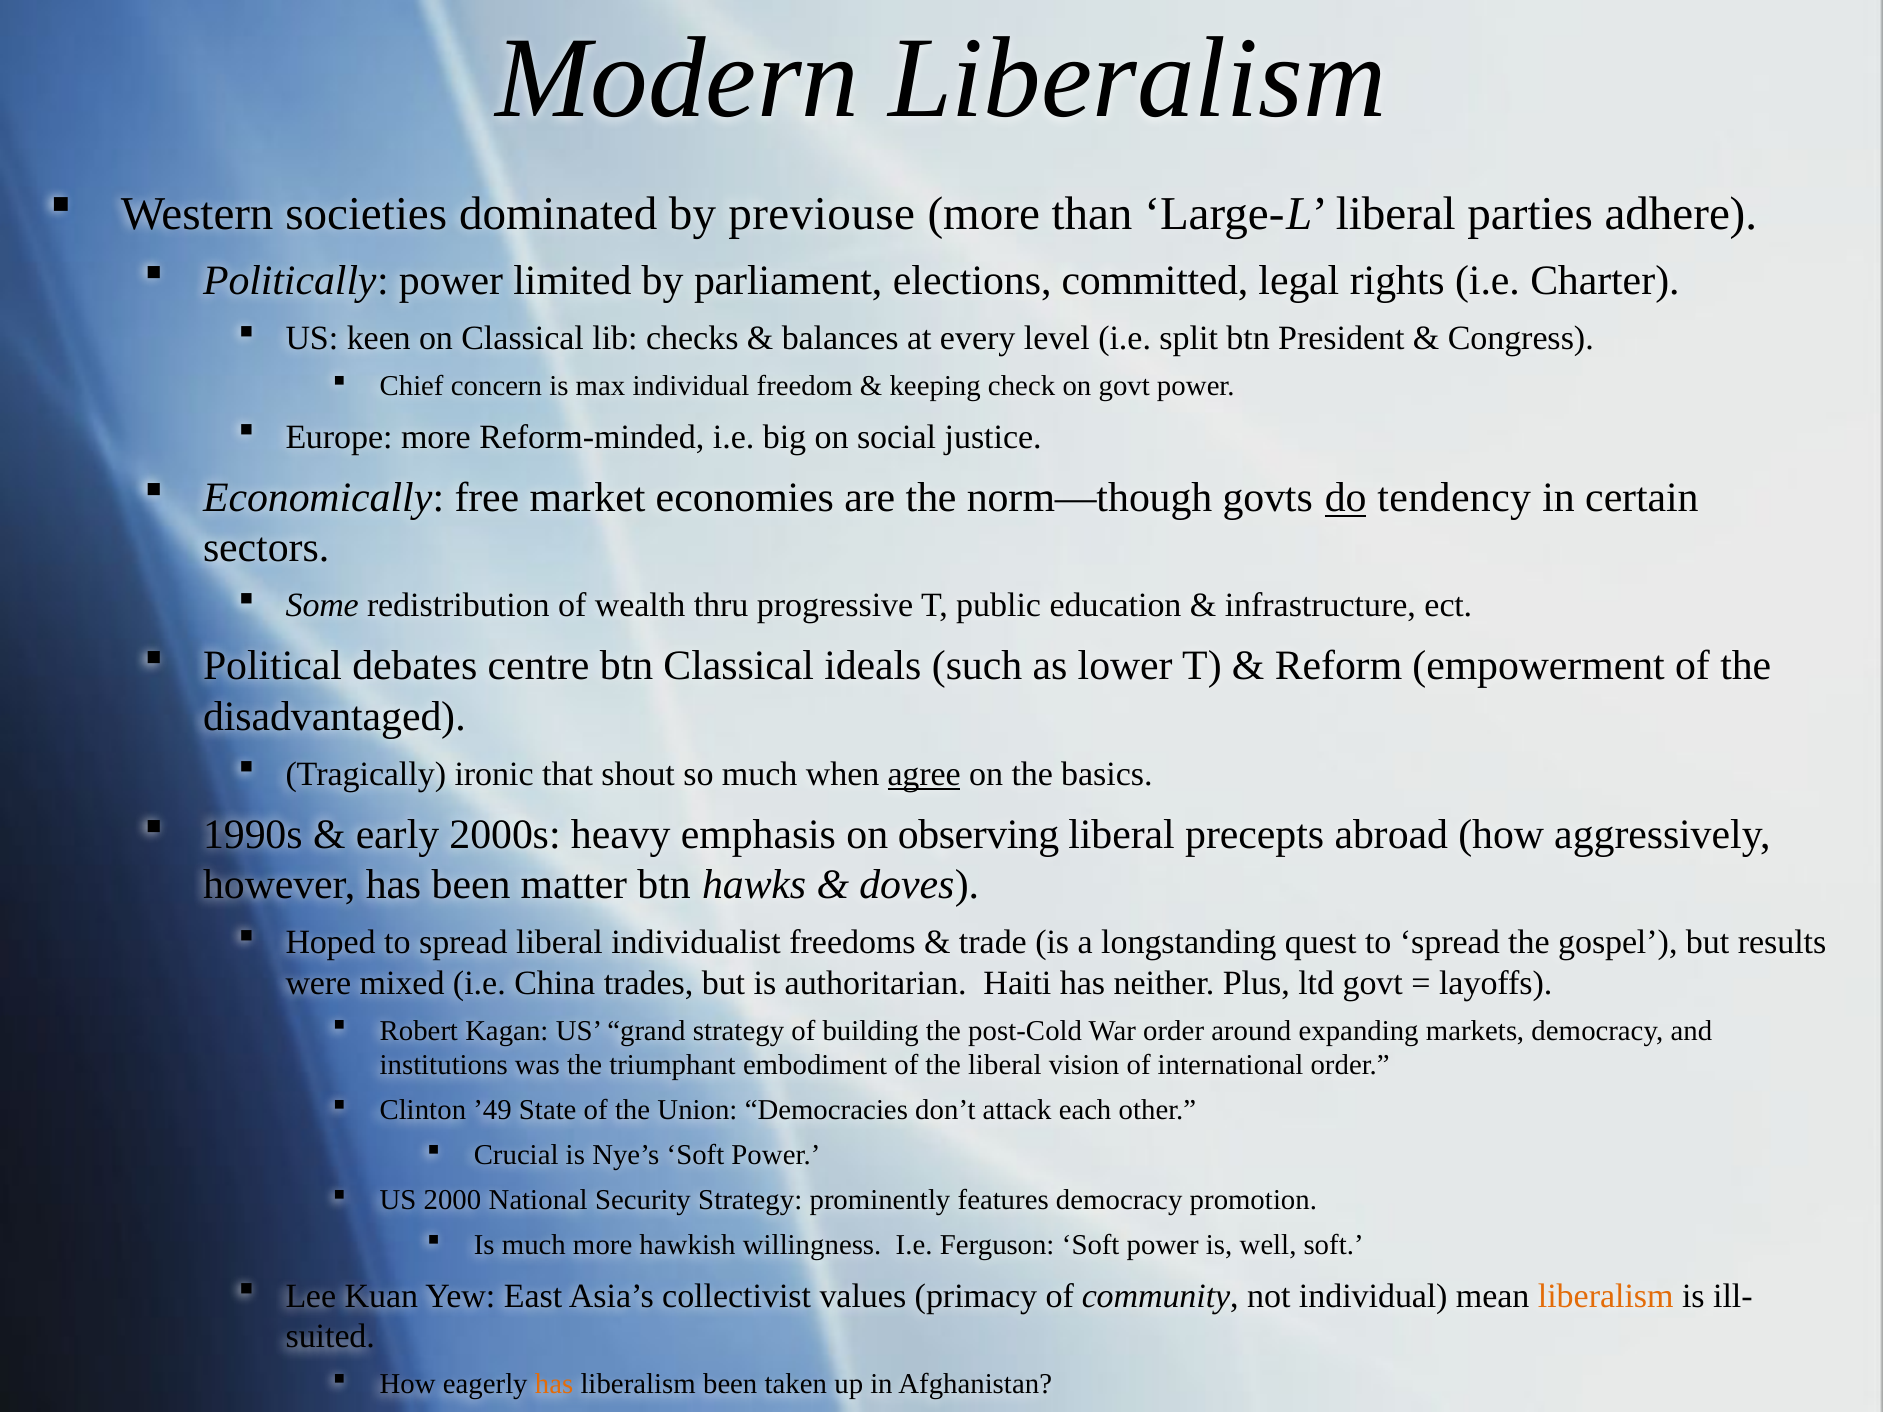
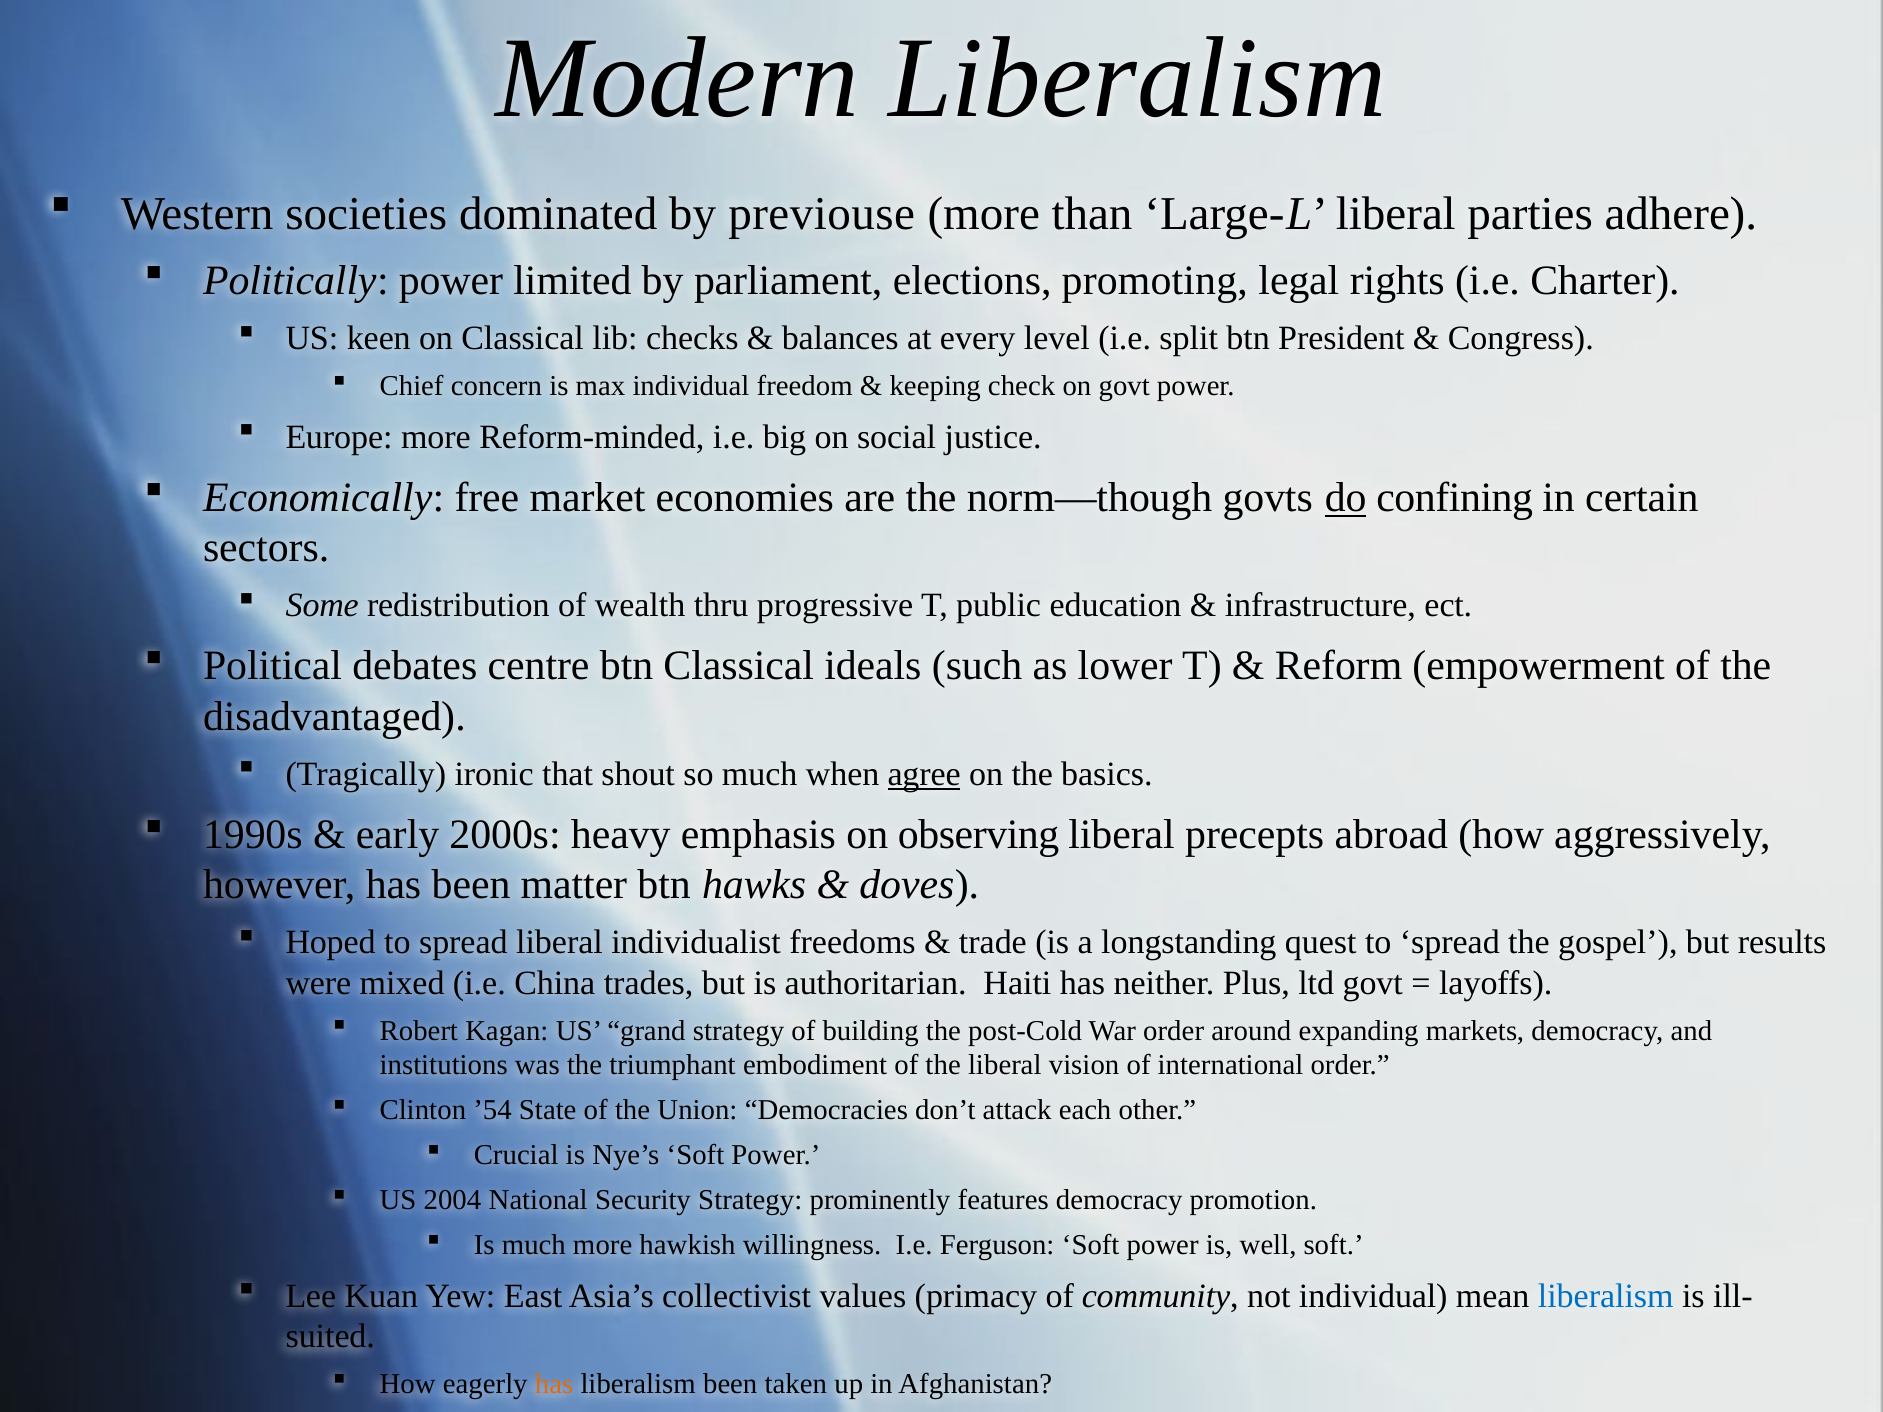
committed: committed -> promoting (1155, 281)
tendency: tendency -> confining (1455, 498)
’49: ’49 -> ’54 (493, 1111)
2000: 2000 -> 2004 (452, 1201)
liberalism colour: orange -> blue (1606, 1296)
